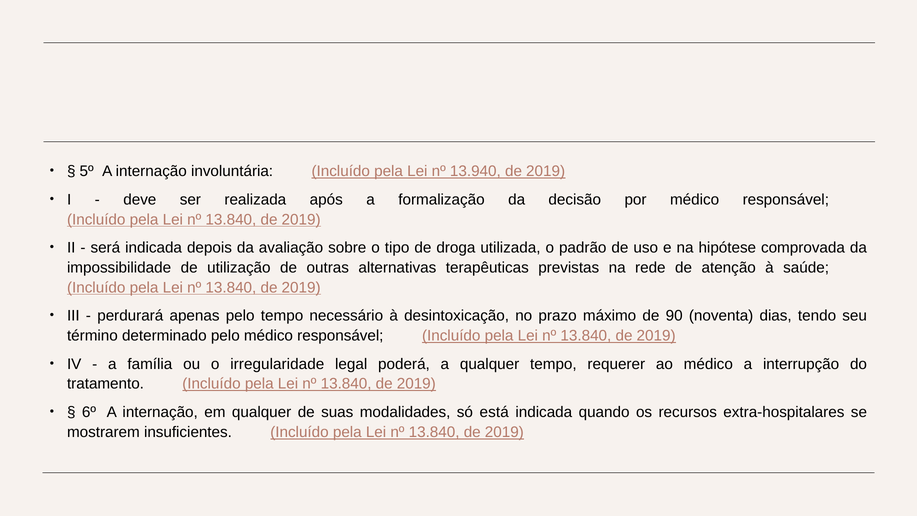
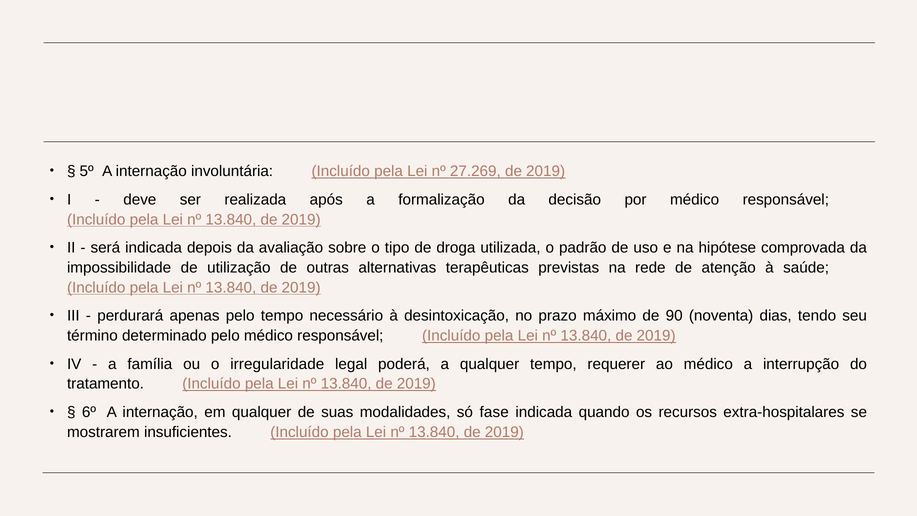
13.940: 13.940 -> 27.269 (475, 171)
está: está -> fase (494, 412)
